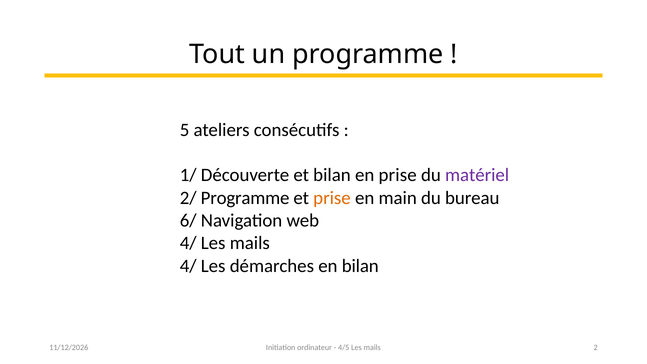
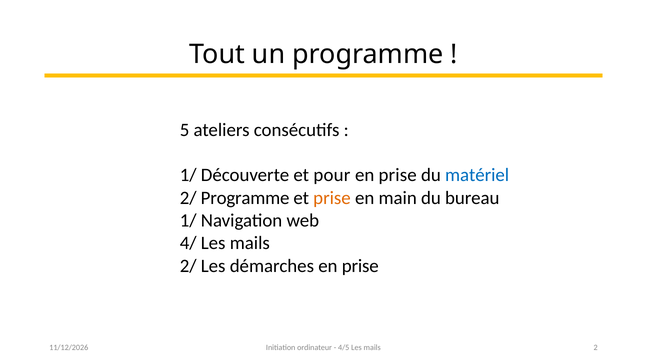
et bilan: bilan -> pour (332, 175)
matériel colour: purple -> blue (477, 175)
6/: 6/ -> 1/ (188, 221)
4/: 4/ -> 2/ (188, 266)
démarches en bilan: bilan -> prise (360, 266)
